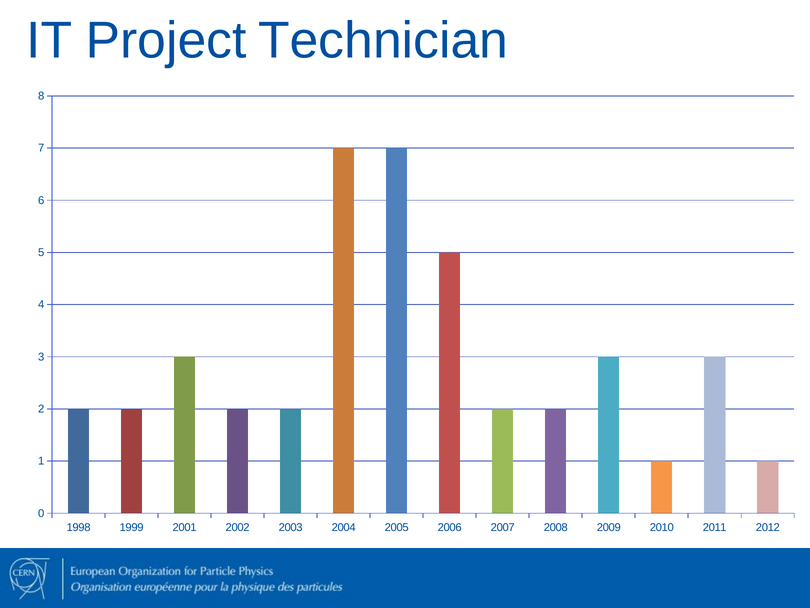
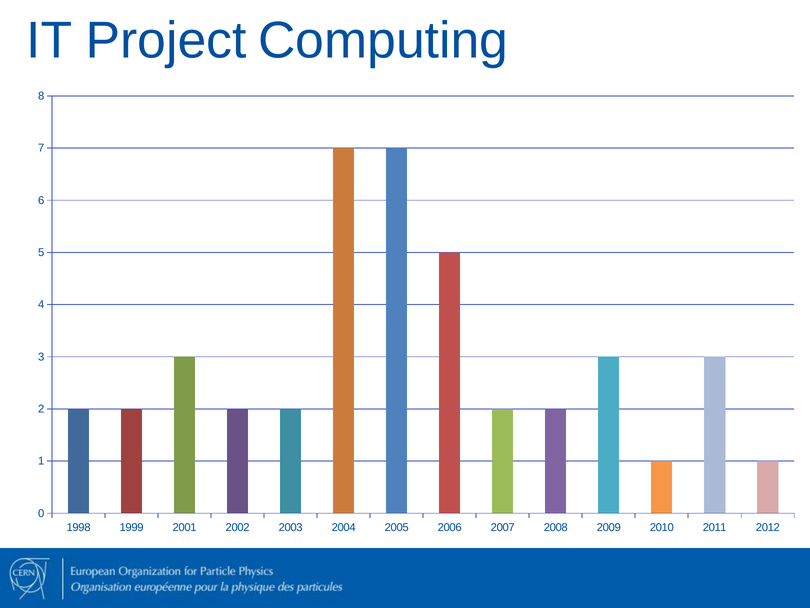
Technician: Technician -> Computing (383, 41)
